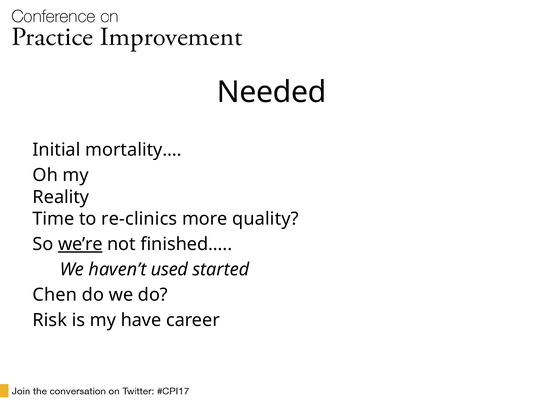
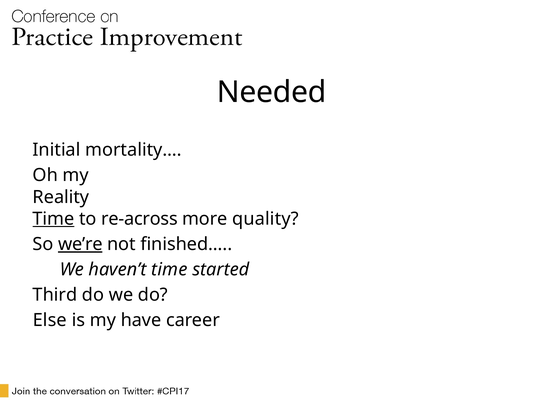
Time underline: none -> present (53, 218)
re-clinics: re-clinics -> re-across (139, 218)
haven’t used: used -> time (169, 269)
Chen: Chen -> Third (55, 294)
Risk: Risk -> Else (50, 320)
